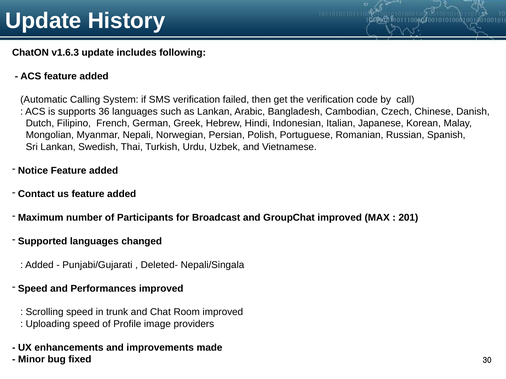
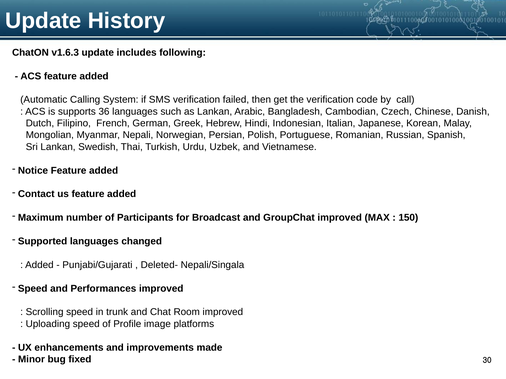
201: 201 -> 150 (408, 218)
providers: providers -> platforms (194, 324)
